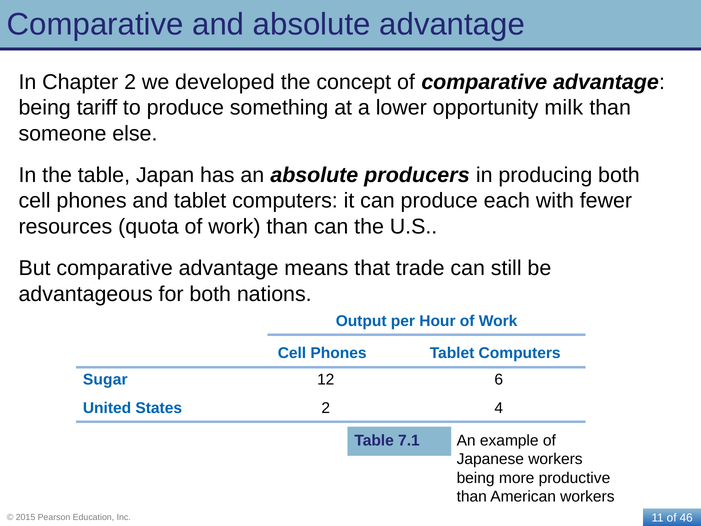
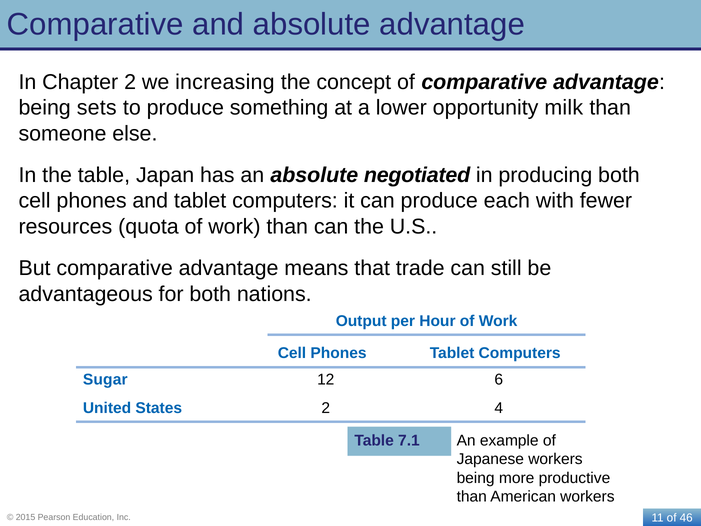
developed: developed -> increasing (225, 82)
tariff: tariff -> sets (97, 108)
producers: producers -> negotiated (417, 175)
